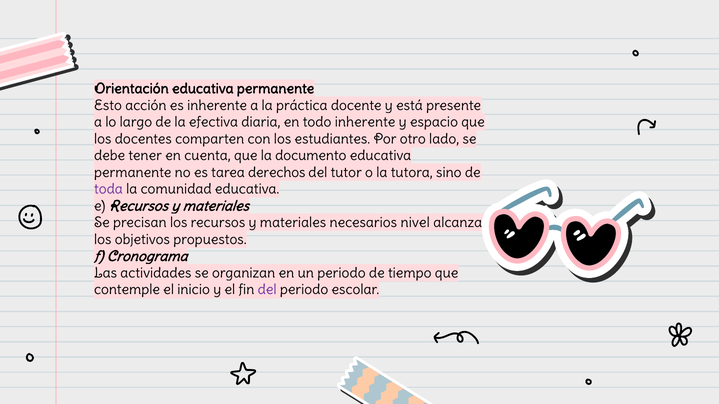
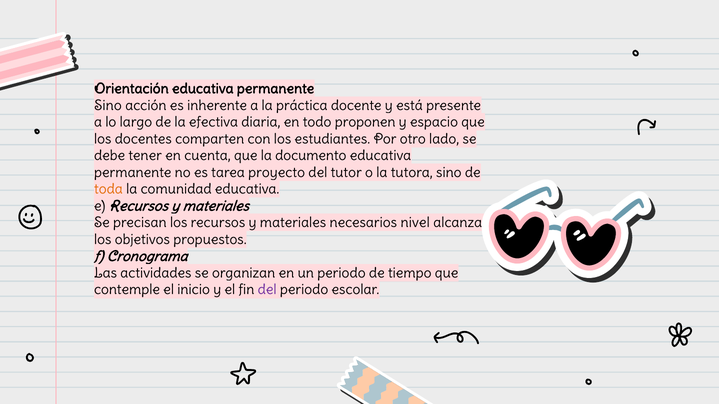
Esto: Esto -> Sino (108, 106)
todo inherente: inherente -> proponen (365, 122)
derechos: derechos -> proyecto (277, 173)
toda colour: purple -> orange (108, 189)
